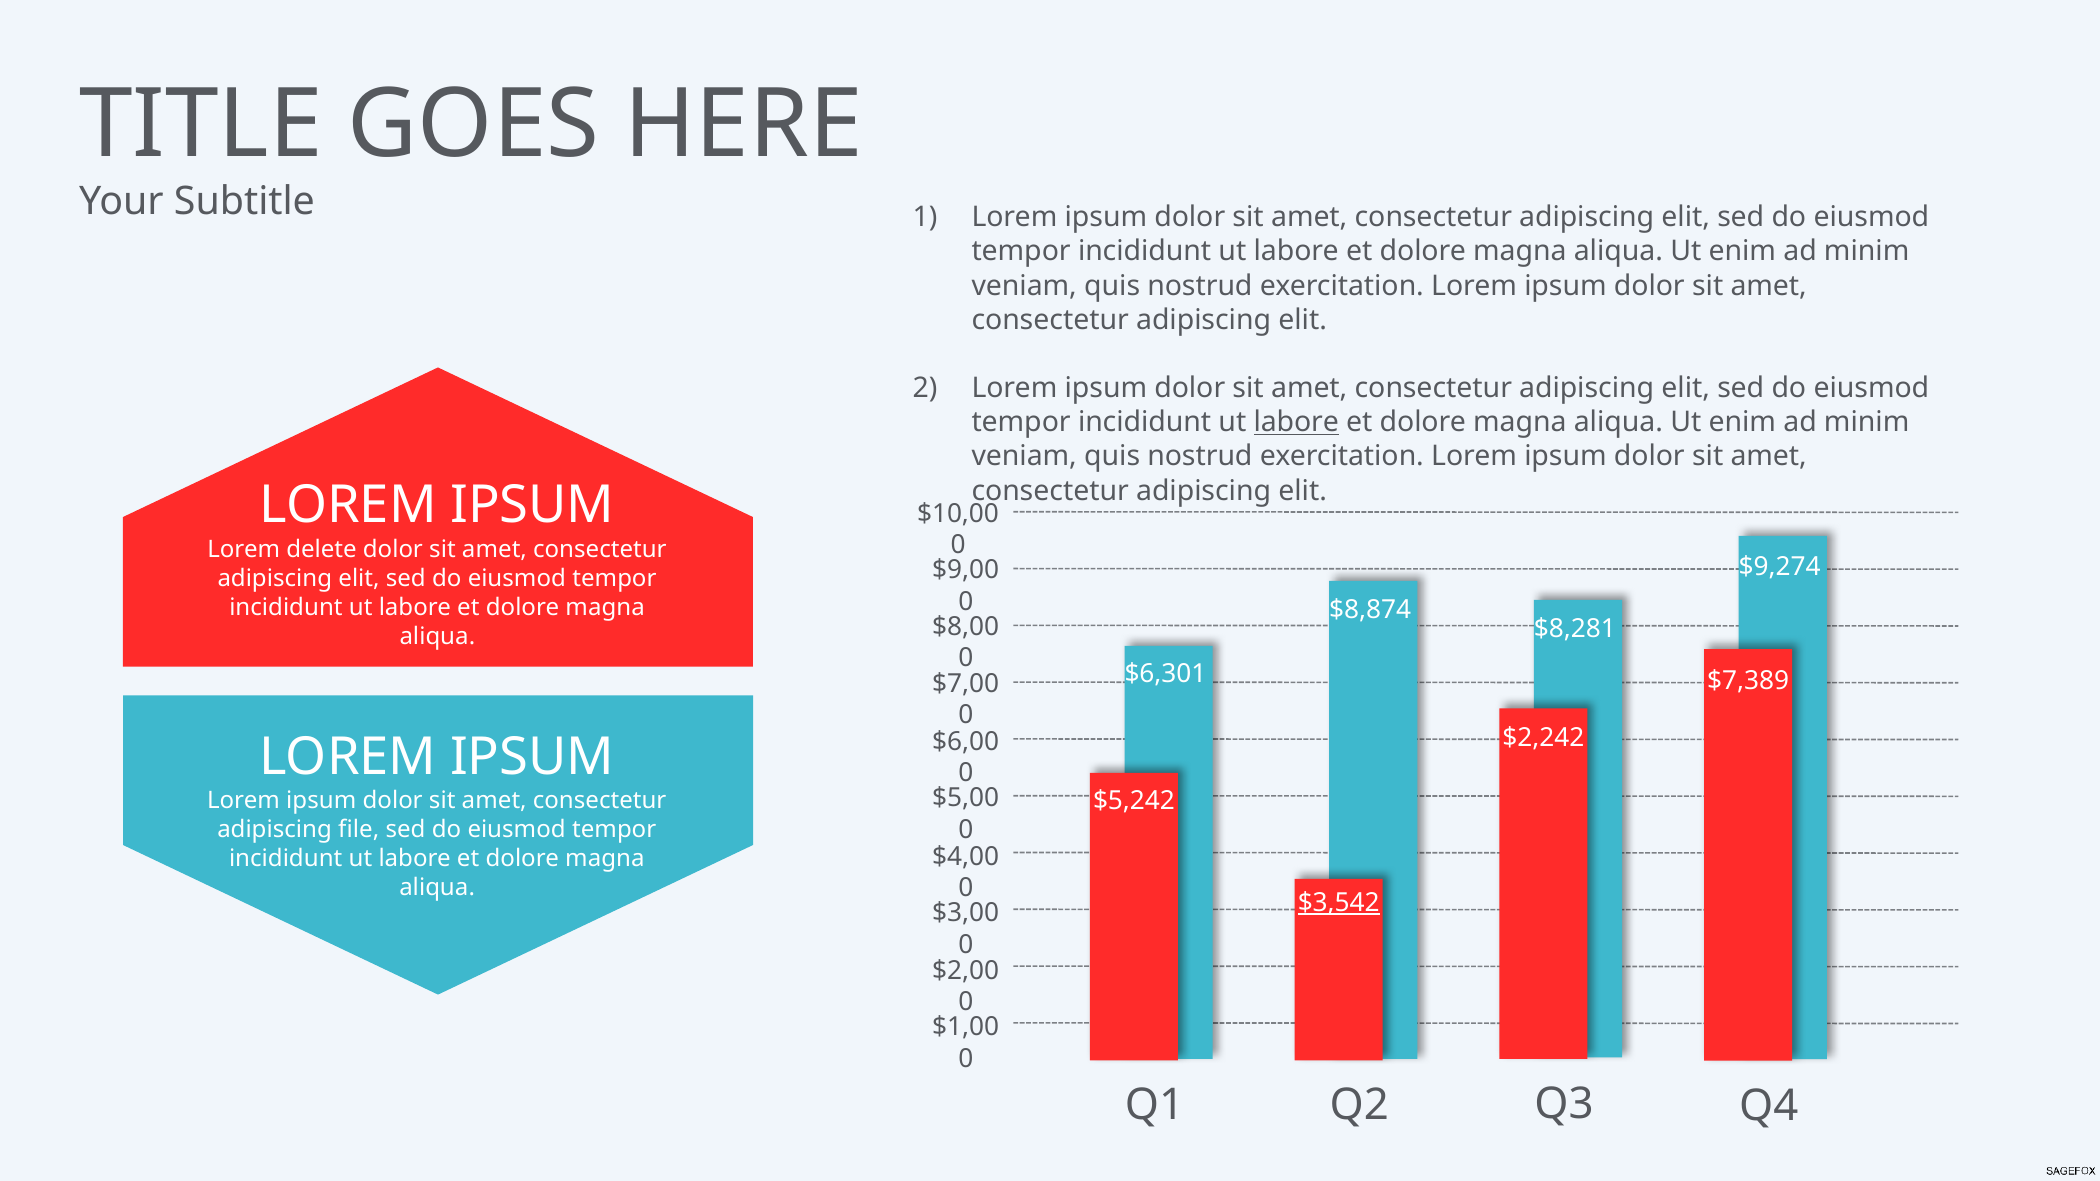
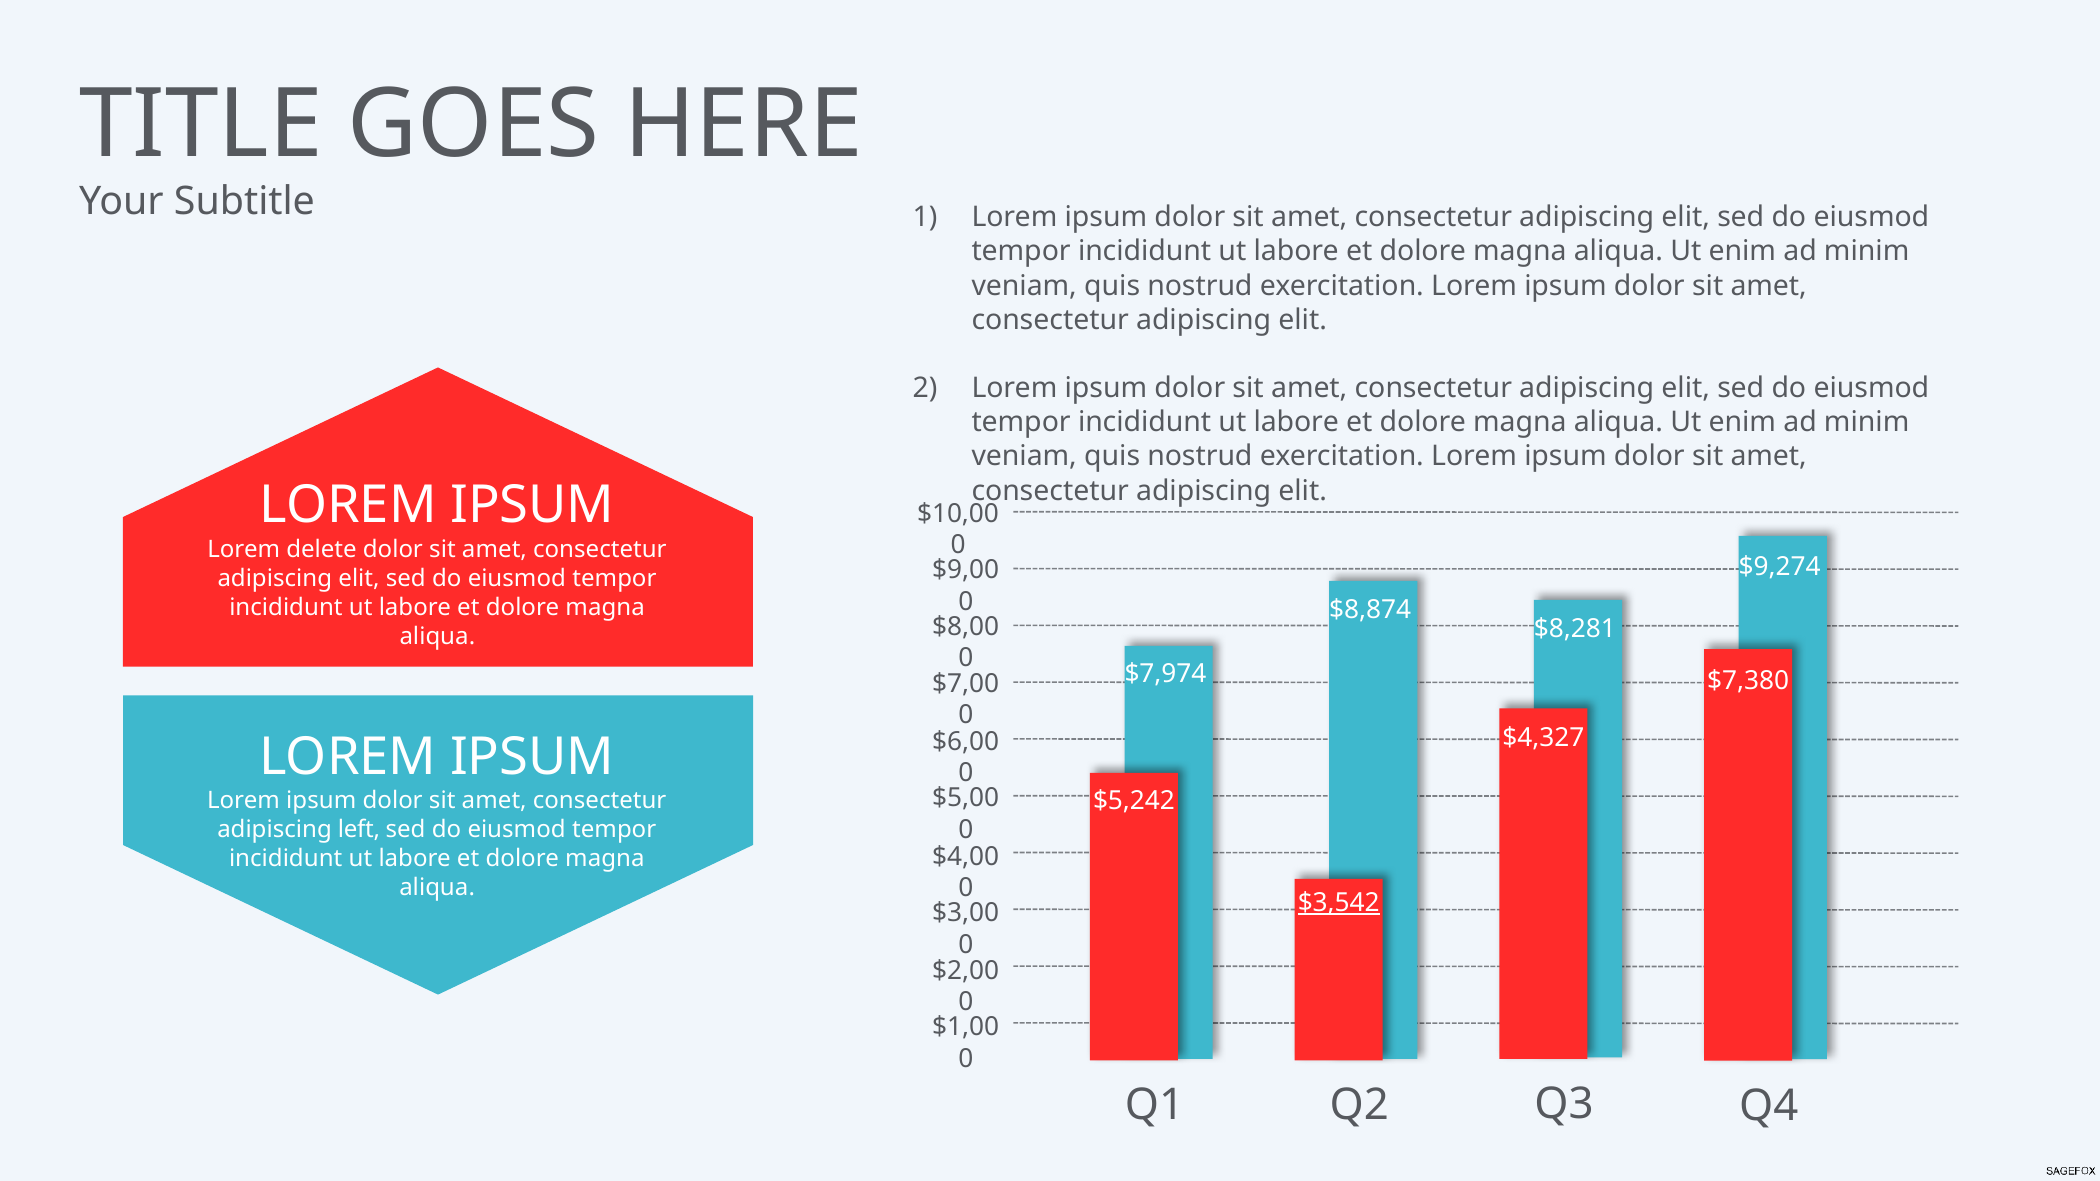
labore underline: present -> none (1296, 422)
$6,301: $6,301 -> $7,974 (1165, 674)
$7,389: $7,389 -> $7,380 (1748, 681)
$2,242: $2,242 -> $4,327 (1543, 738)
file: file -> left (359, 830)
